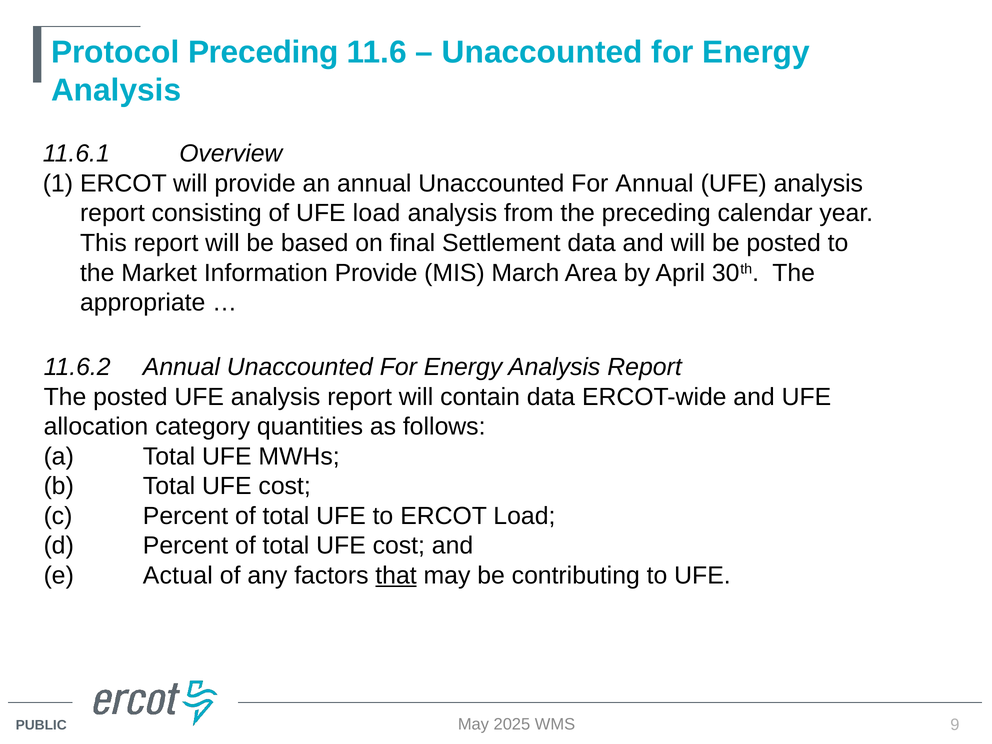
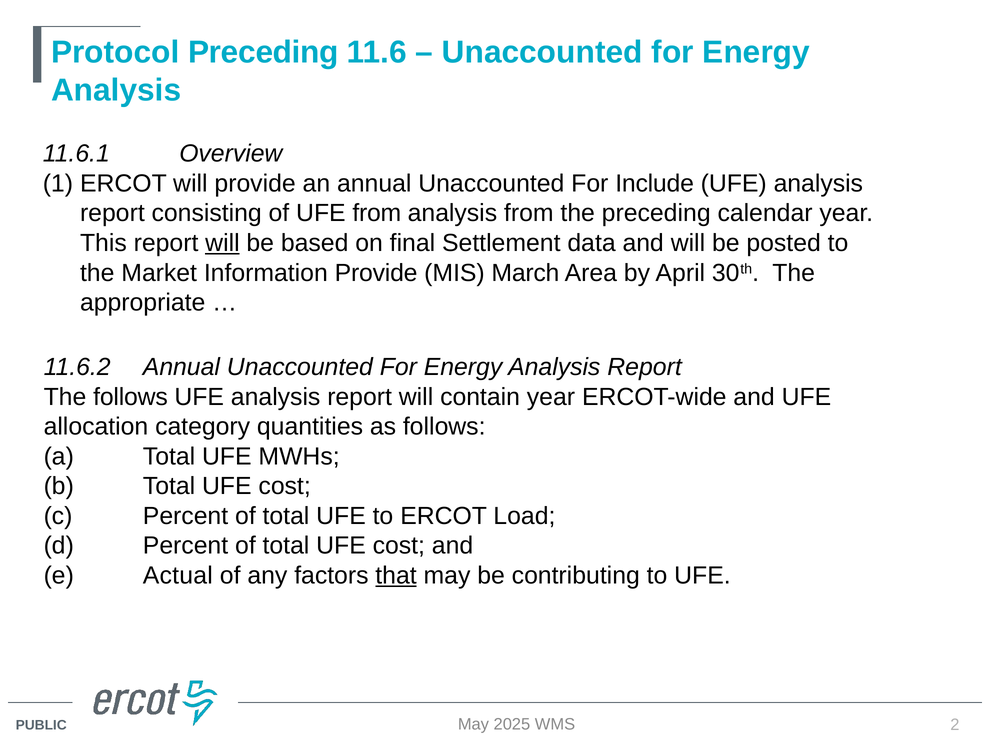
For Annual: Annual -> Include (655, 184)
UFE load: load -> from (377, 213)
will underline: none -> present (222, 243)
The posted: posted -> follows (131, 397)
contain data: data -> year (551, 397)
9: 9 -> 2 (955, 725)
